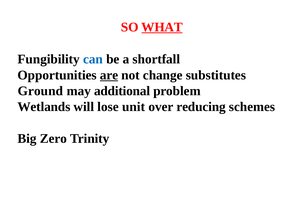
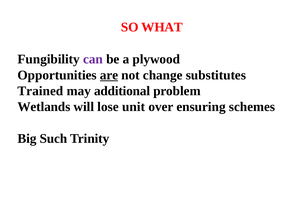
WHAT underline: present -> none (162, 27)
can colour: blue -> purple (93, 59)
shortfall: shortfall -> plywood (156, 59)
Ground: Ground -> Trained (40, 91)
reducing: reducing -> ensuring (201, 107)
Zero: Zero -> Such (53, 138)
